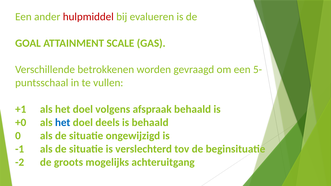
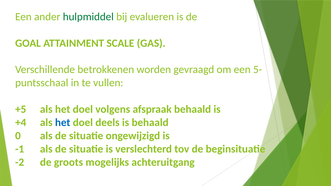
hulpmiddel colour: red -> green (88, 17)
+1: +1 -> +5 (21, 109)
+0: +0 -> +4 (21, 123)
